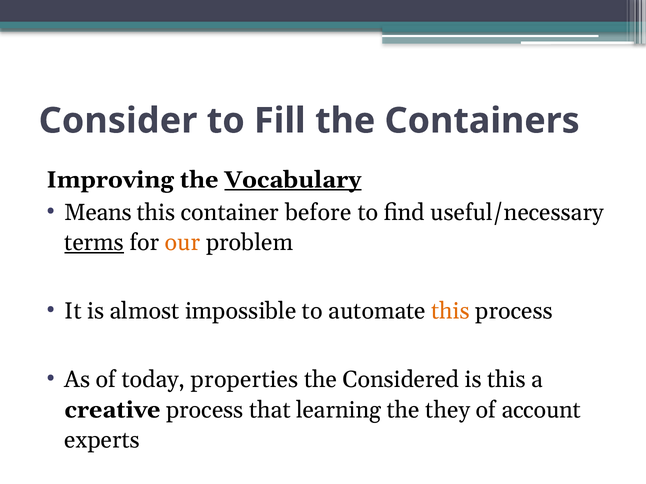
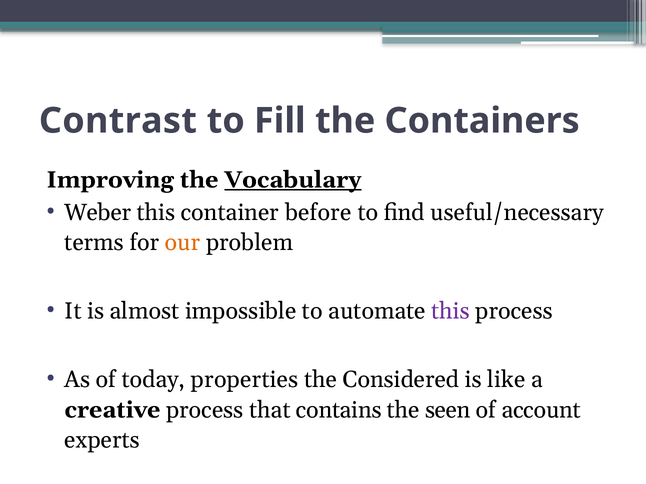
Consider: Consider -> Contrast (118, 121)
Means: Means -> Weber (98, 213)
terms underline: present -> none (94, 243)
this colour: orange -> purple (451, 311)
is this: this -> like (506, 380)
learning: learning -> contains (339, 410)
they: they -> seen (448, 410)
